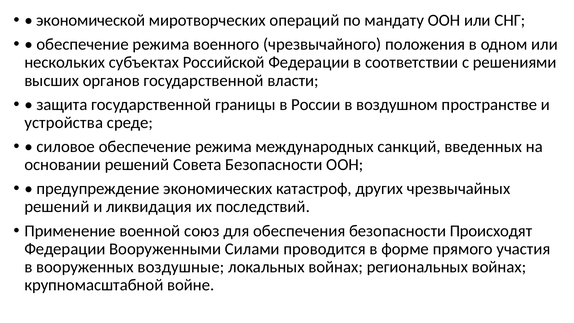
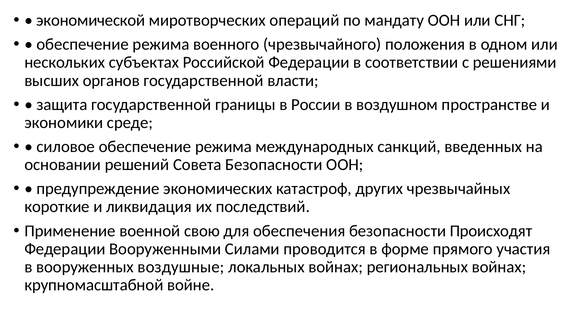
устройства: устройства -> экономики (64, 123)
решений: решений -> короткие (57, 207)
союз: союз -> свою (202, 231)
